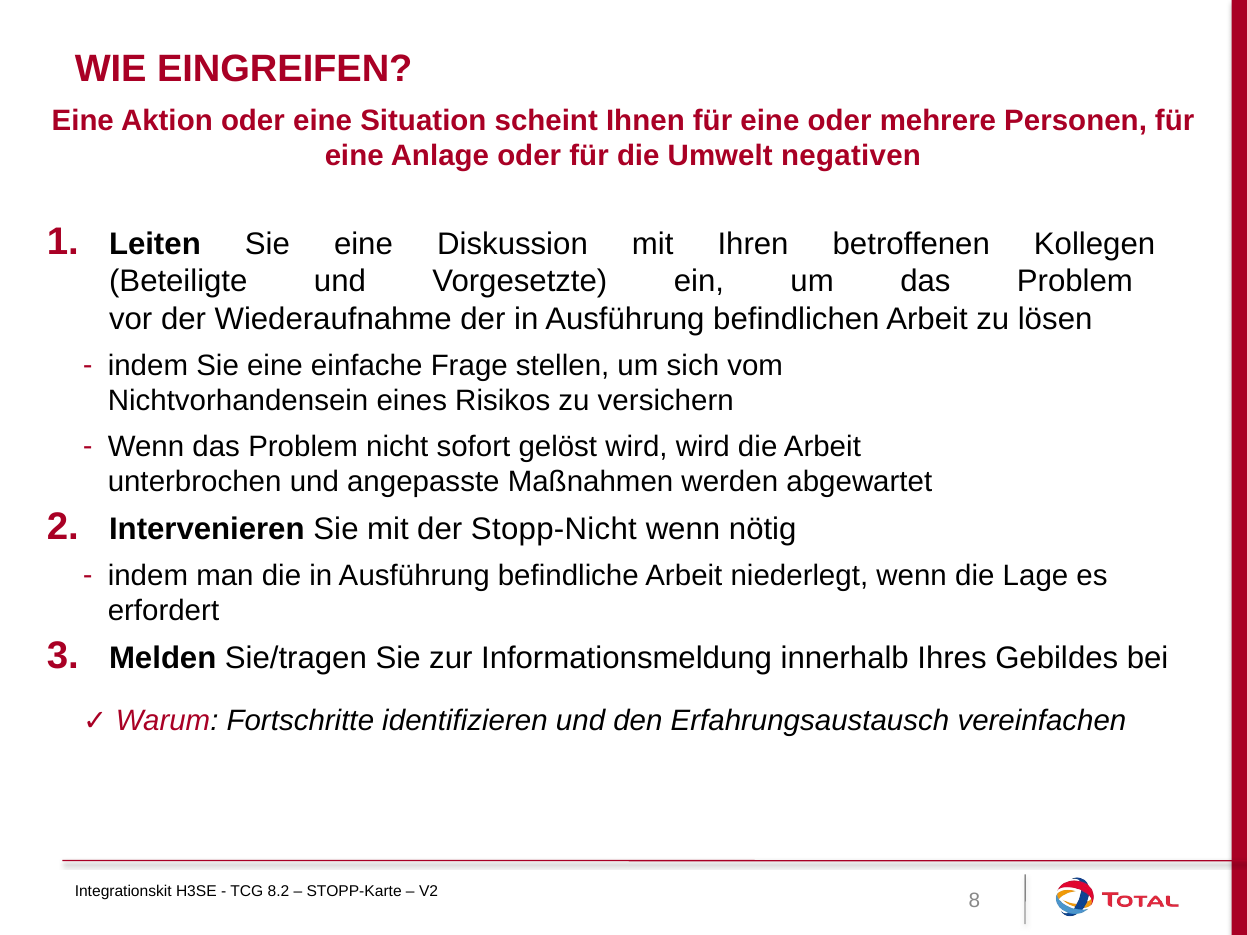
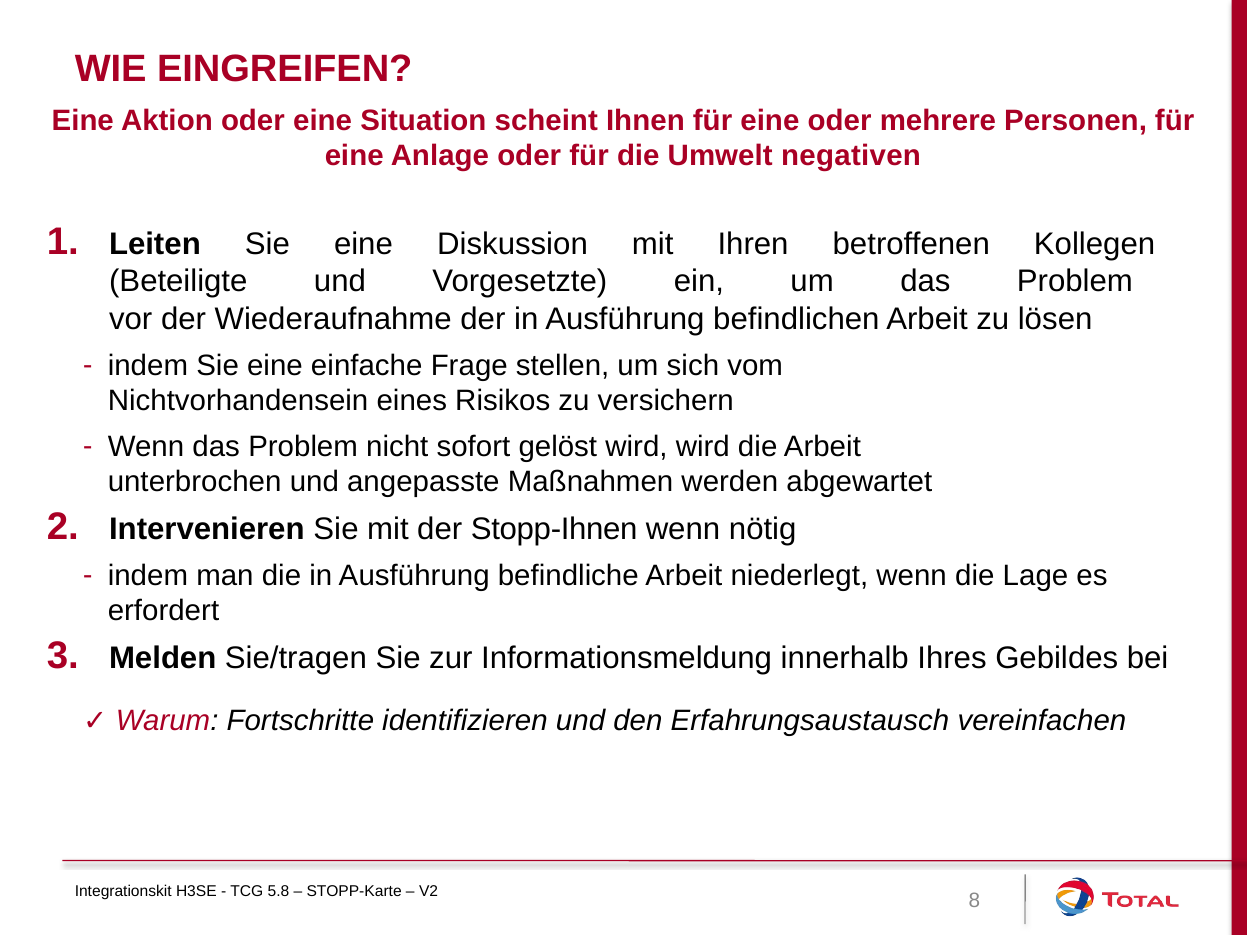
Stopp-Nicht: Stopp-Nicht -> Stopp-Ihnen (554, 529)
8.2: 8.2 -> 5.8 (279, 891)
